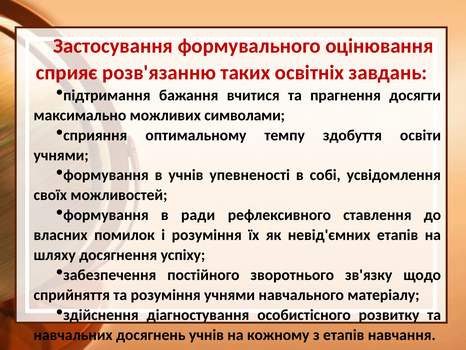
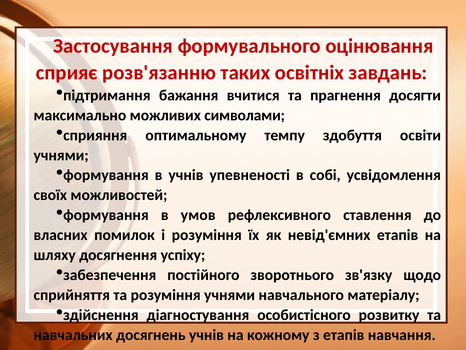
ради: ради -> умов (198, 215)
